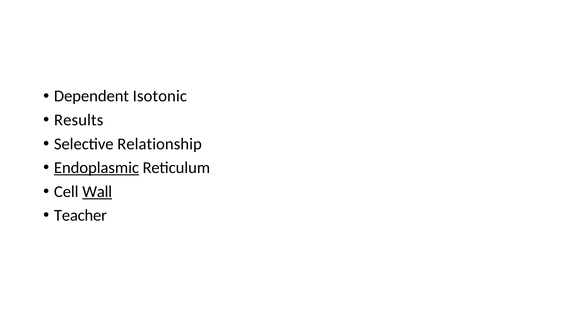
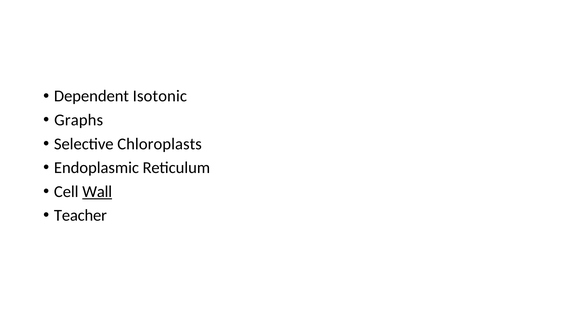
Results: Results -> Graphs (79, 120)
Relationship: Relationship -> Chloroplasts (160, 144)
Endoplasmic underline: present -> none (96, 167)
